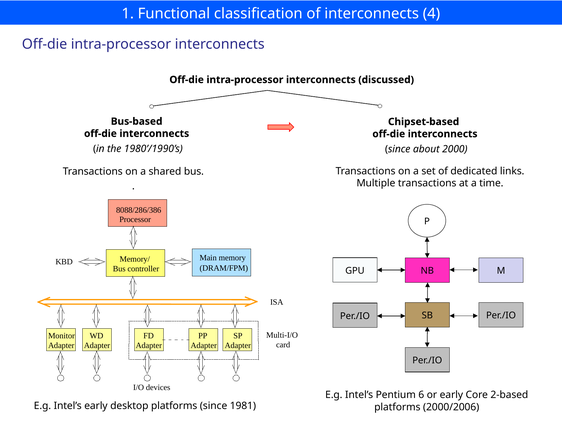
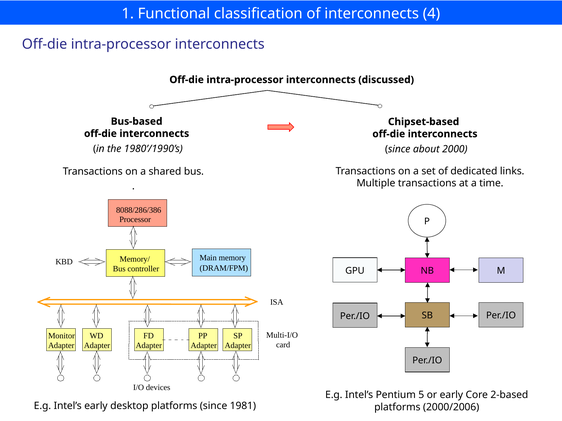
6: 6 -> 5 (421, 395)
